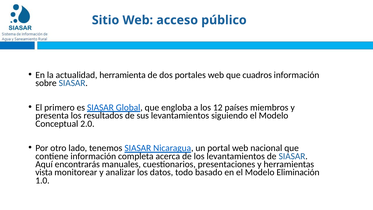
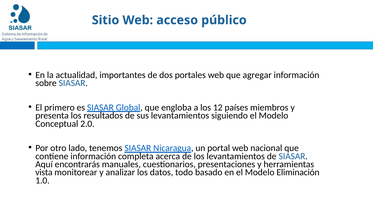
herramienta: herramienta -> importantes (123, 75)
cuadros: cuadros -> agregar (257, 75)
